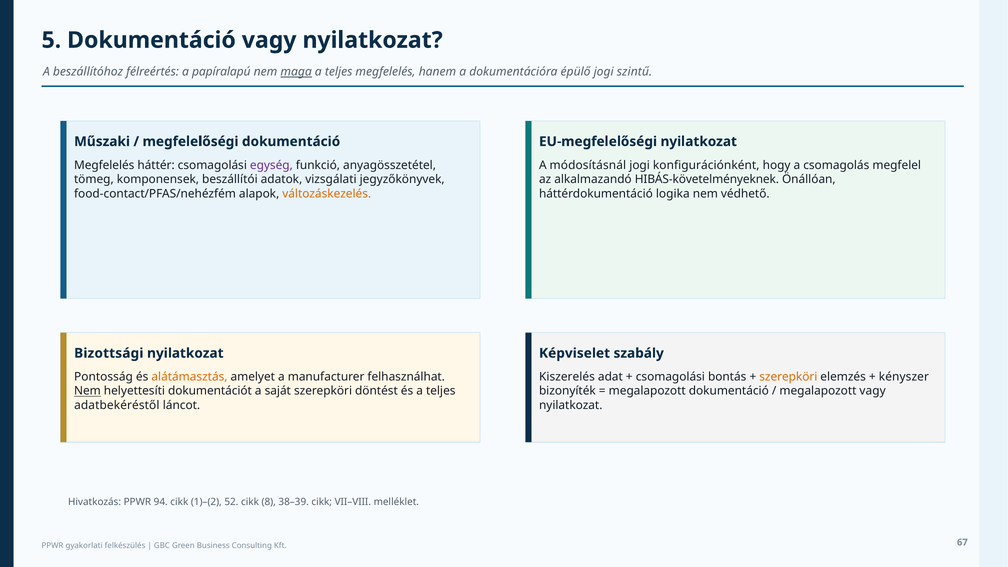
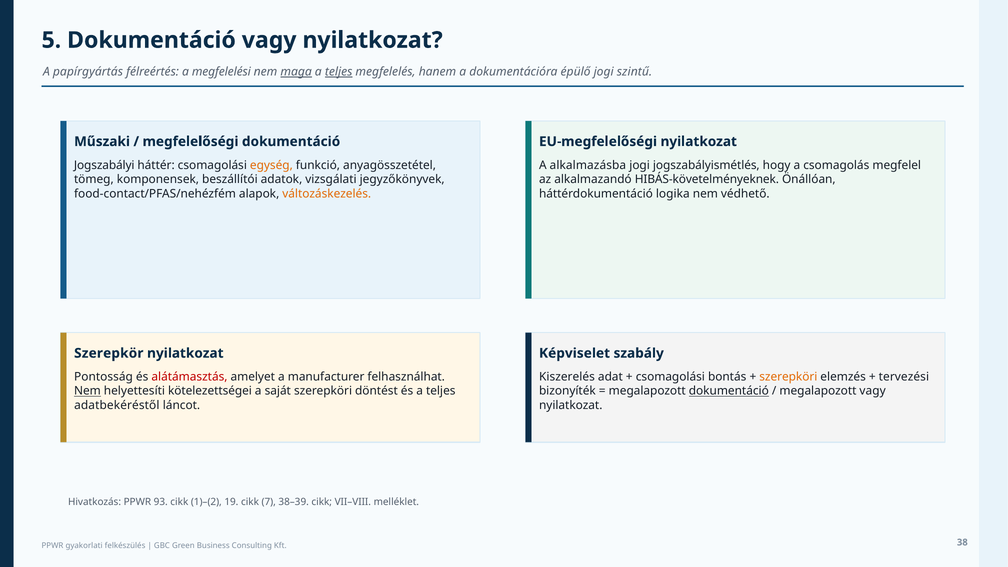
beszállítóhoz: beszállítóhoz -> papírgyártás (88, 72)
papíralapú: papíralapú -> megfelelési (221, 72)
teljes underline: none -> present (339, 72)
Megfelelés: Megfelelés -> Jogszabályi (104, 165)
egység colour: purple -> orange (271, 165)
módosításnál: módosításnál -> alkalmazásba (588, 165)
konfigurációnként: konfigurációnként -> jogszabályismétlés (706, 165)
Bizottsági: Bizottsági -> Szerepkör (109, 353)
alátámasztás colour: orange -> red (189, 377)
kényszer: kényszer -> tervezési (904, 377)
dokumentációt: dokumentációt -> kötelezettségei (210, 391)
dokumentáció underline: none -> present (729, 391)
94: 94 -> 93 (161, 502)
52: 52 -> 19 (231, 502)
8: 8 -> 7 (269, 502)
67: 67 -> 38 (962, 542)
